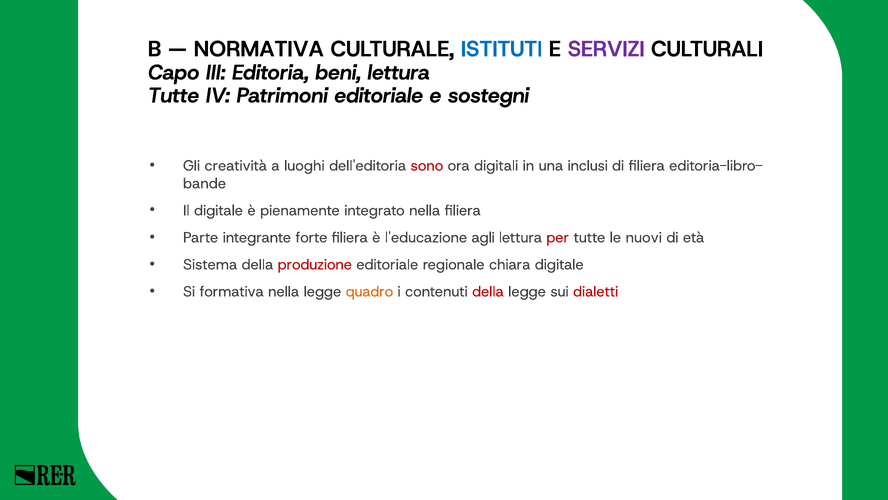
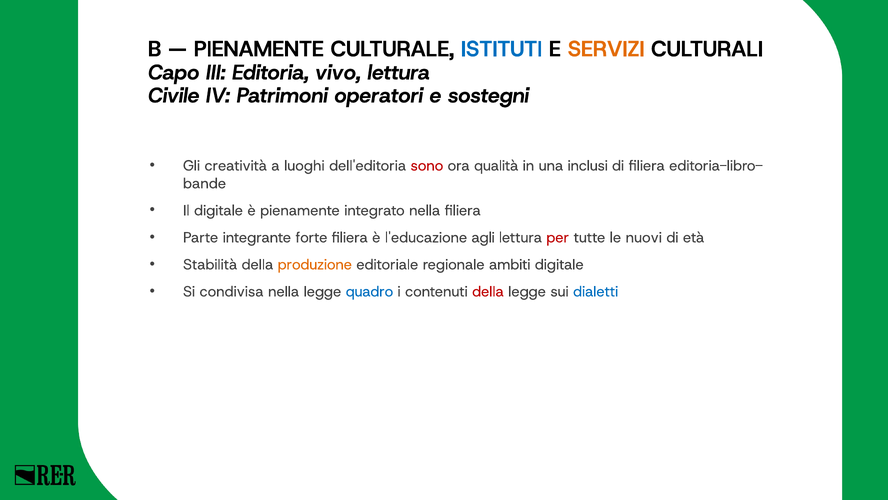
NORMATIVA: NORMATIVA -> PIENAMENTE (259, 49)
SERVIZI colour: purple -> orange (606, 49)
beni: beni -> vivo (338, 72)
Tutte: Tutte -> Civile (174, 95)
Patrimoni editoriale: editoriale -> operatori (379, 95)
digitali: digitali -> qualità (496, 165)
Sistema: Sistema -> Stabilità (210, 264)
produzione colour: red -> orange (315, 264)
chiara: chiara -> ambiti (510, 264)
formativa: formativa -> condivisa (232, 291)
quadro colour: orange -> blue (369, 291)
dialetti colour: red -> blue (596, 291)
